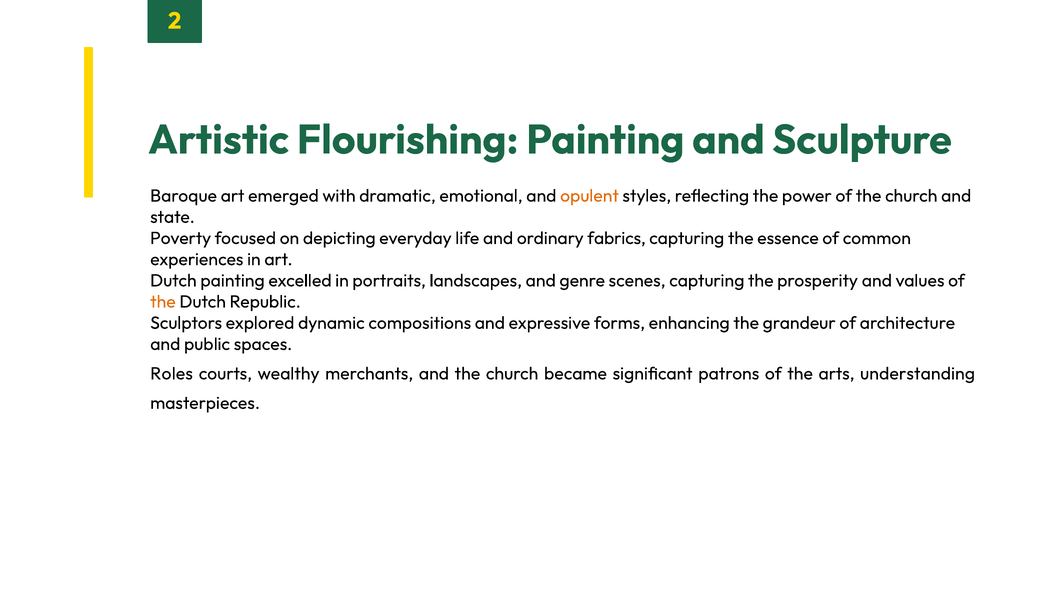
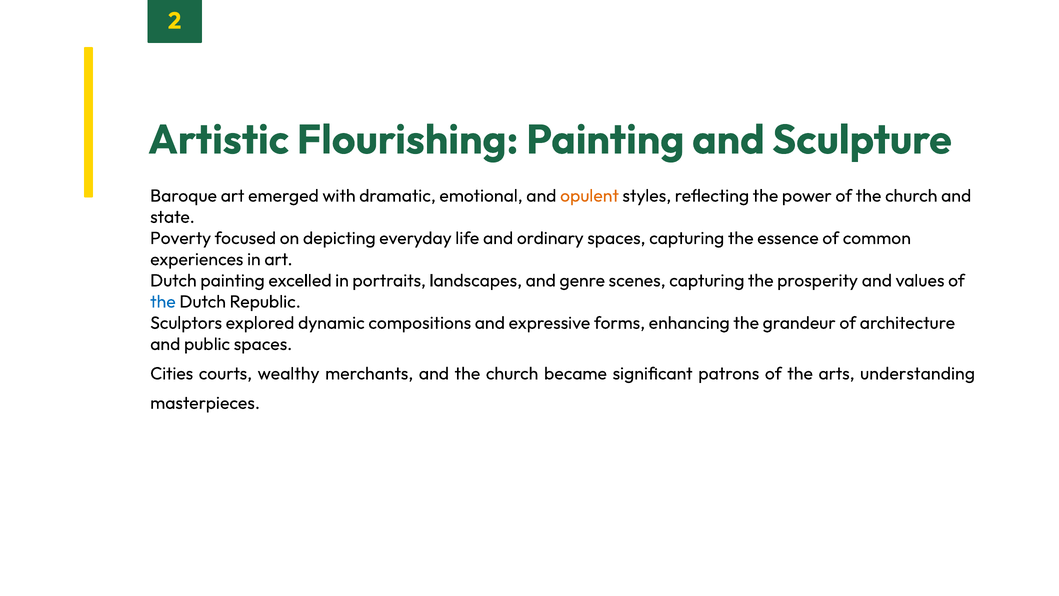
ordinary fabrics: fabrics -> spaces (616, 238)
the colour: orange -> blue (163, 302)
Roles: Roles -> Cities (172, 373)
